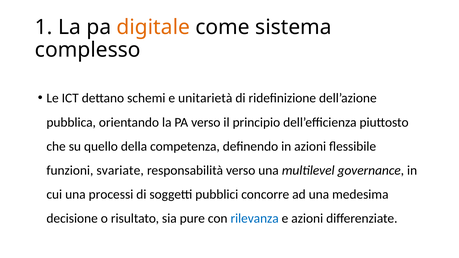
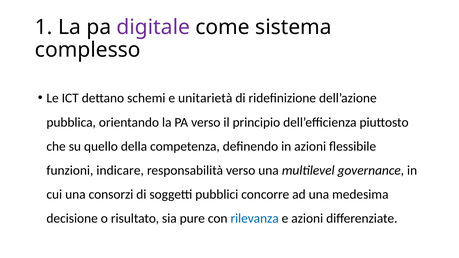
digitale colour: orange -> purple (153, 27)
svariate: svariate -> indicare (120, 170)
processi: processi -> consorzi (111, 194)
